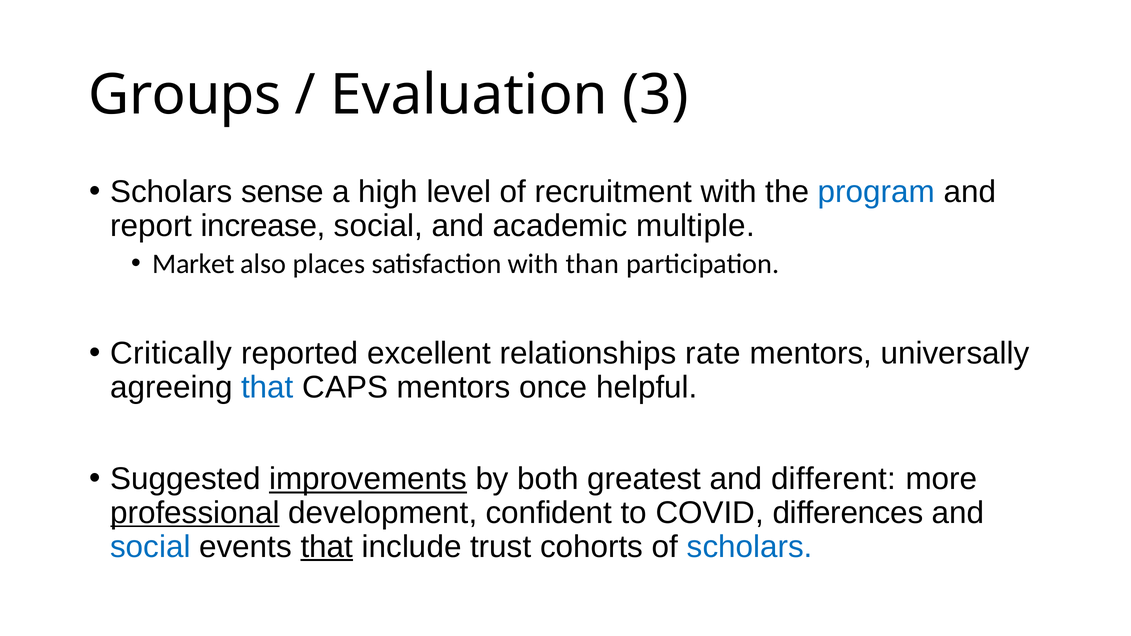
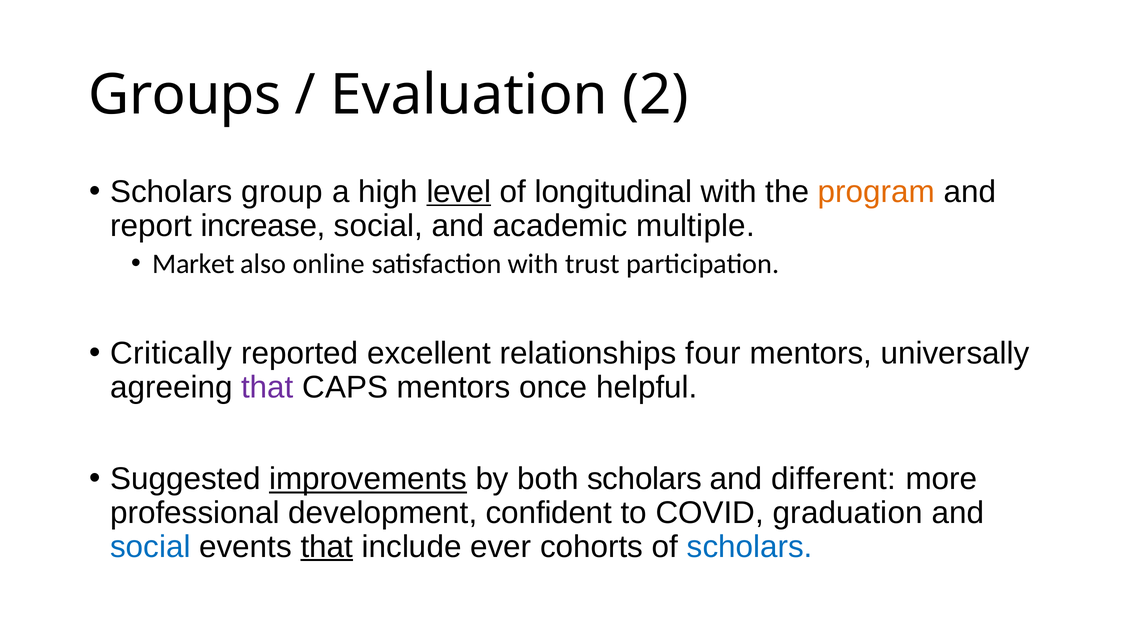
3: 3 -> 2 (655, 95)
sense: sense -> group (282, 192)
level underline: none -> present (459, 192)
recruitment: recruitment -> longitudinal (614, 192)
program colour: blue -> orange (876, 192)
places: places -> online (329, 264)
than: than -> trust (592, 264)
rate: rate -> four (713, 354)
that colour: blue -> purple (267, 388)
both greatest: greatest -> scholars (644, 479)
professional underline: present -> none (195, 513)
differences: differences -> graduation (848, 513)
trust: trust -> ever (501, 547)
